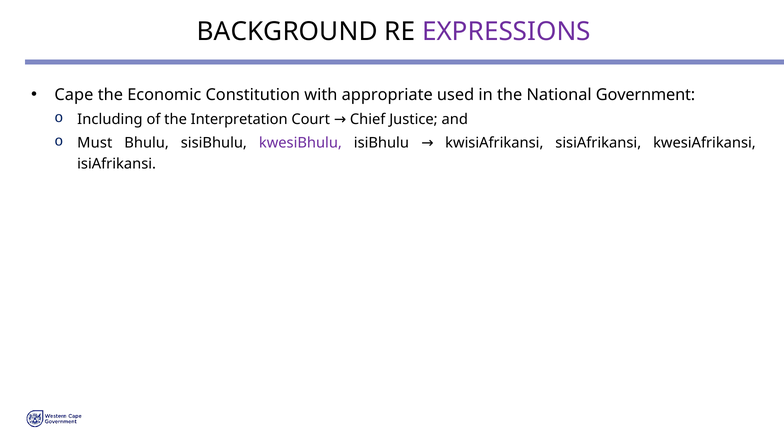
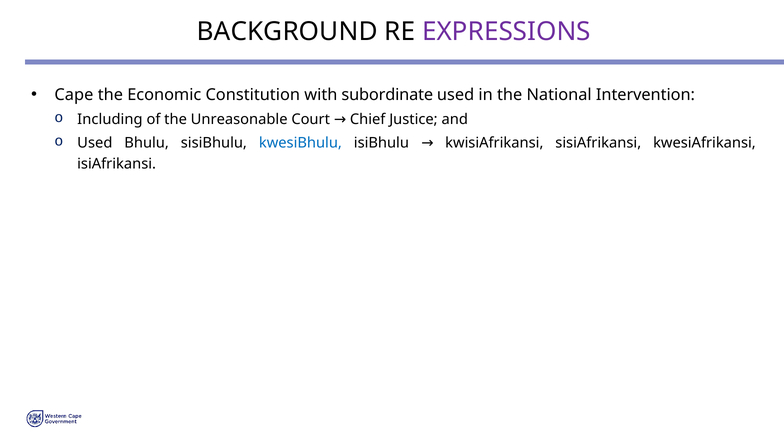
appropriate: appropriate -> subordinate (387, 95)
Government: Government -> Intervention (645, 95)
Interpretation: Interpretation -> Unreasonable (239, 119)
Must: Must -> Used (95, 143)
kwesiBhulu colour: purple -> blue (300, 143)
